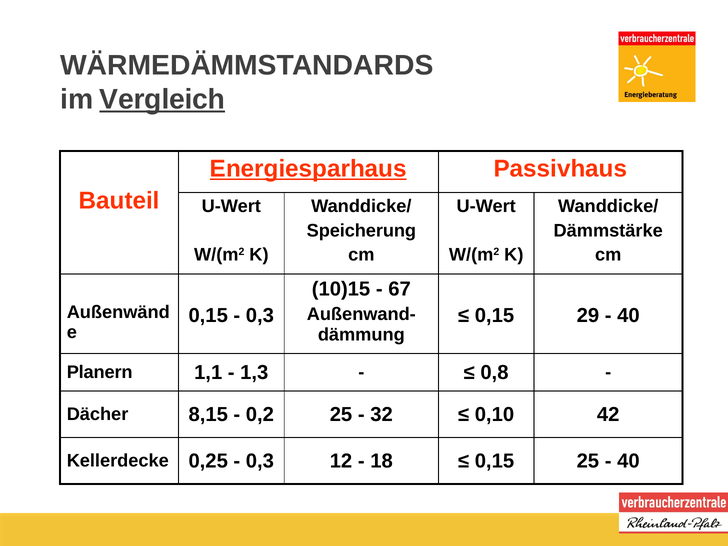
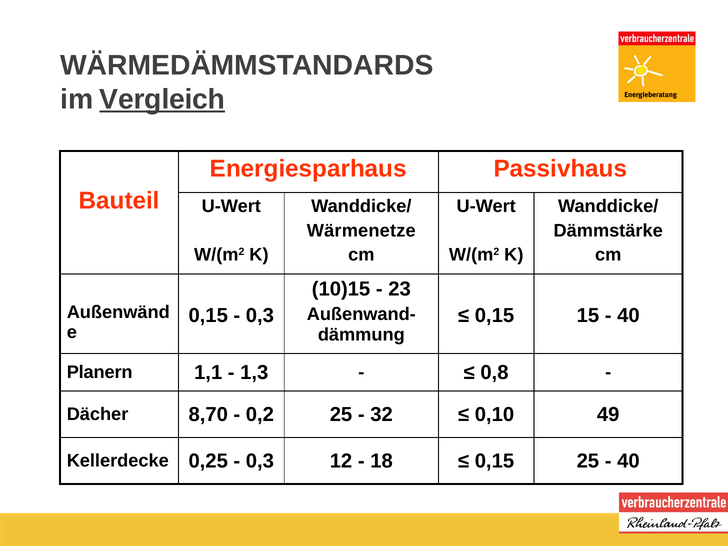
Energiesparhaus underline: present -> none (308, 169)
Speicherung: Speicherung -> Wärmenetze (361, 231)
67: 67 -> 23 (400, 289)
29: 29 -> 15 (588, 316)
8,15: 8,15 -> 8,70 (208, 414)
42: 42 -> 49 (608, 414)
